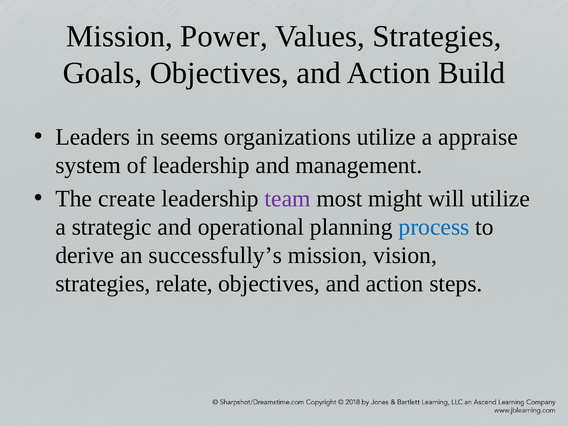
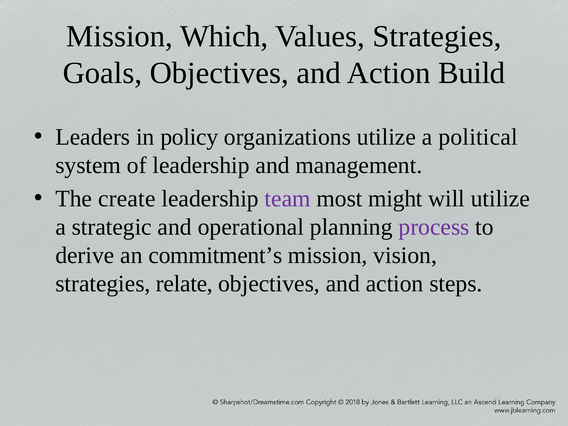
Power: Power -> Which (224, 36)
seems: seems -> policy (189, 137)
appraise: appraise -> political (478, 137)
process colour: blue -> purple (434, 227)
successfully’s: successfully’s -> commitment’s (215, 255)
